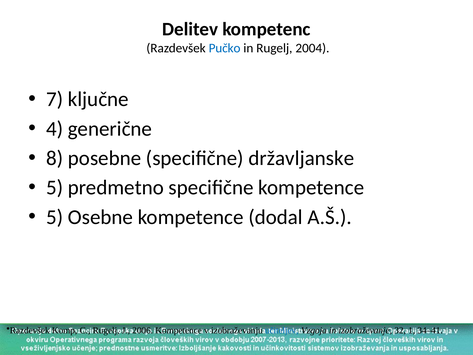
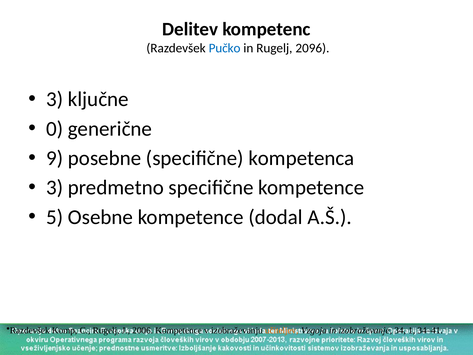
2004: 2004 -> 2096 (312, 48)
7: 7 -> 3 (55, 99)
4: 4 -> 0 (55, 129)
8: 8 -> 9 (55, 158)
državljanske: državljanske -> kompetenca (301, 158)
5: 5 -> 3 (55, 188)
učiteljev colour: blue -> orange (282, 330)
32: 32 -> 34 (400, 330)
